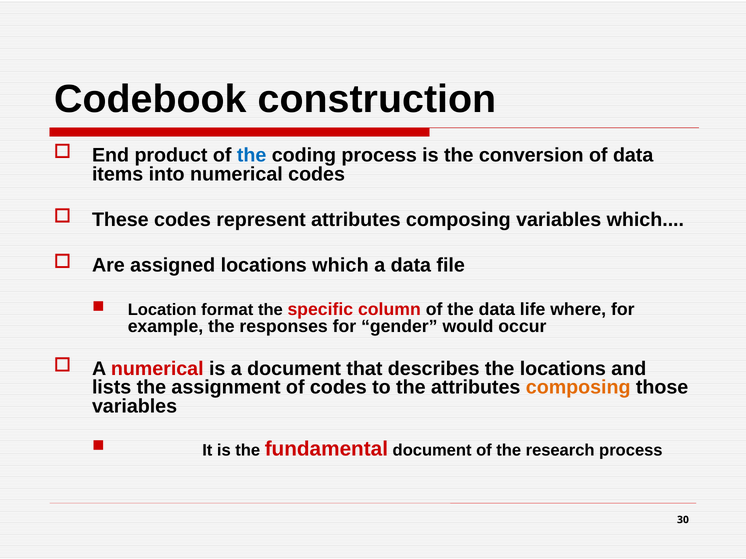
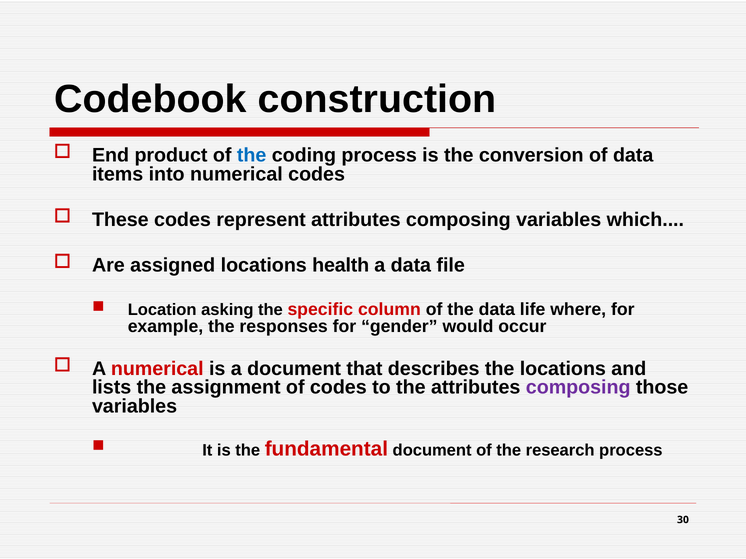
locations which: which -> health (341, 266)
format: format -> asking (227, 310)
composing colour: orange -> purple (578, 388)
